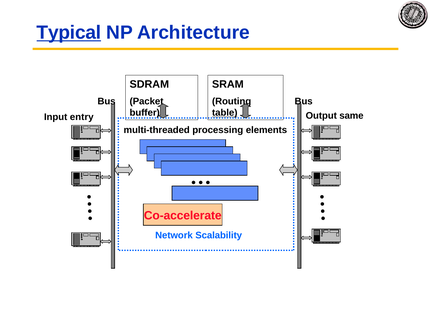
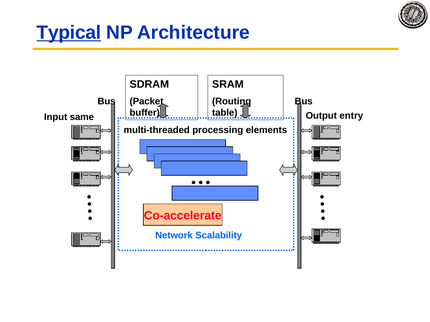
table underline: present -> none (225, 113)
entry: entry -> same (82, 117)
same: same -> entry (351, 116)
